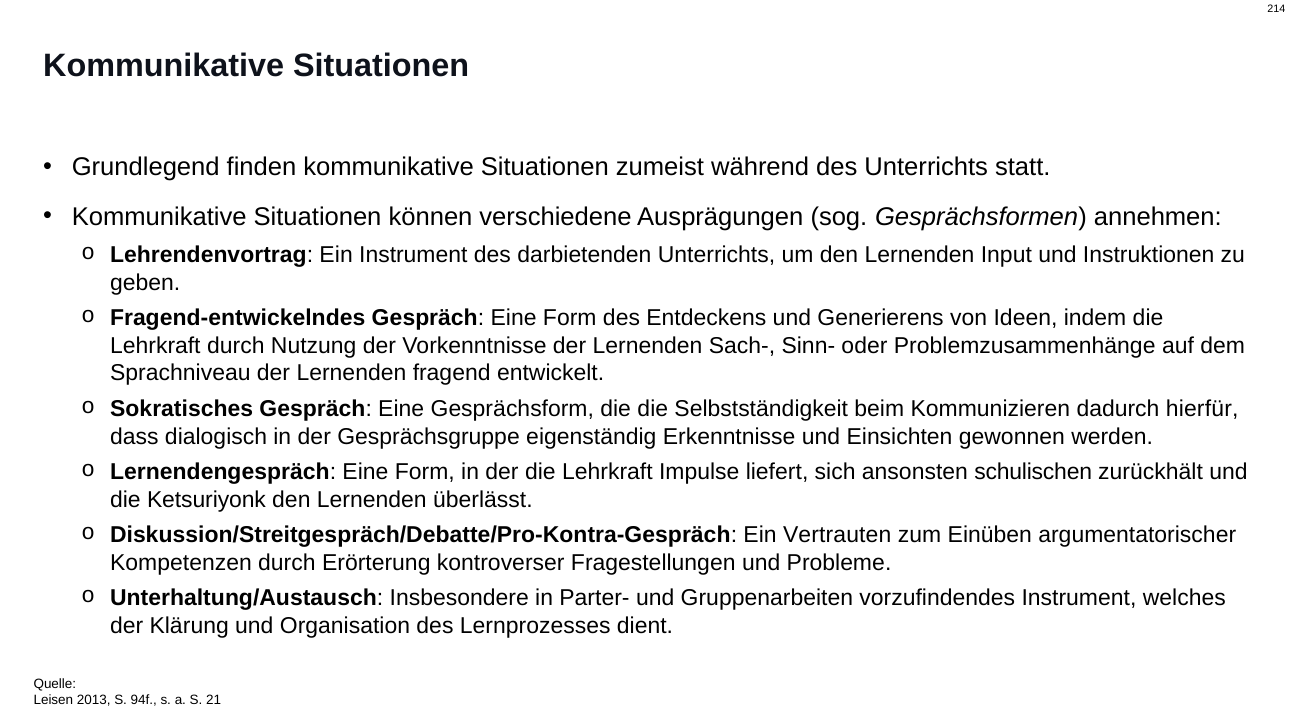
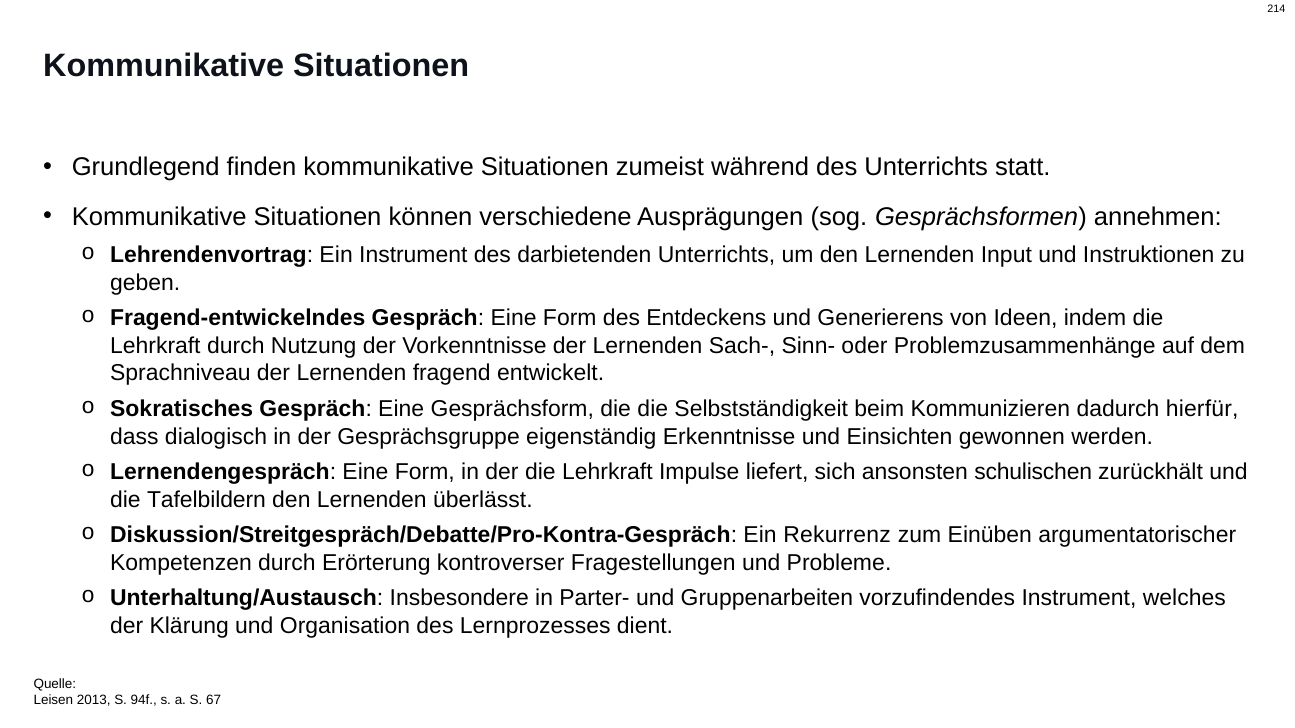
Ketsuriyonk: Ketsuriyonk -> Tafelbildern (206, 500)
Vertrauten: Vertrauten -> Rekurrenz (837, 536)
21: 21 -> 67 (214, 700)
